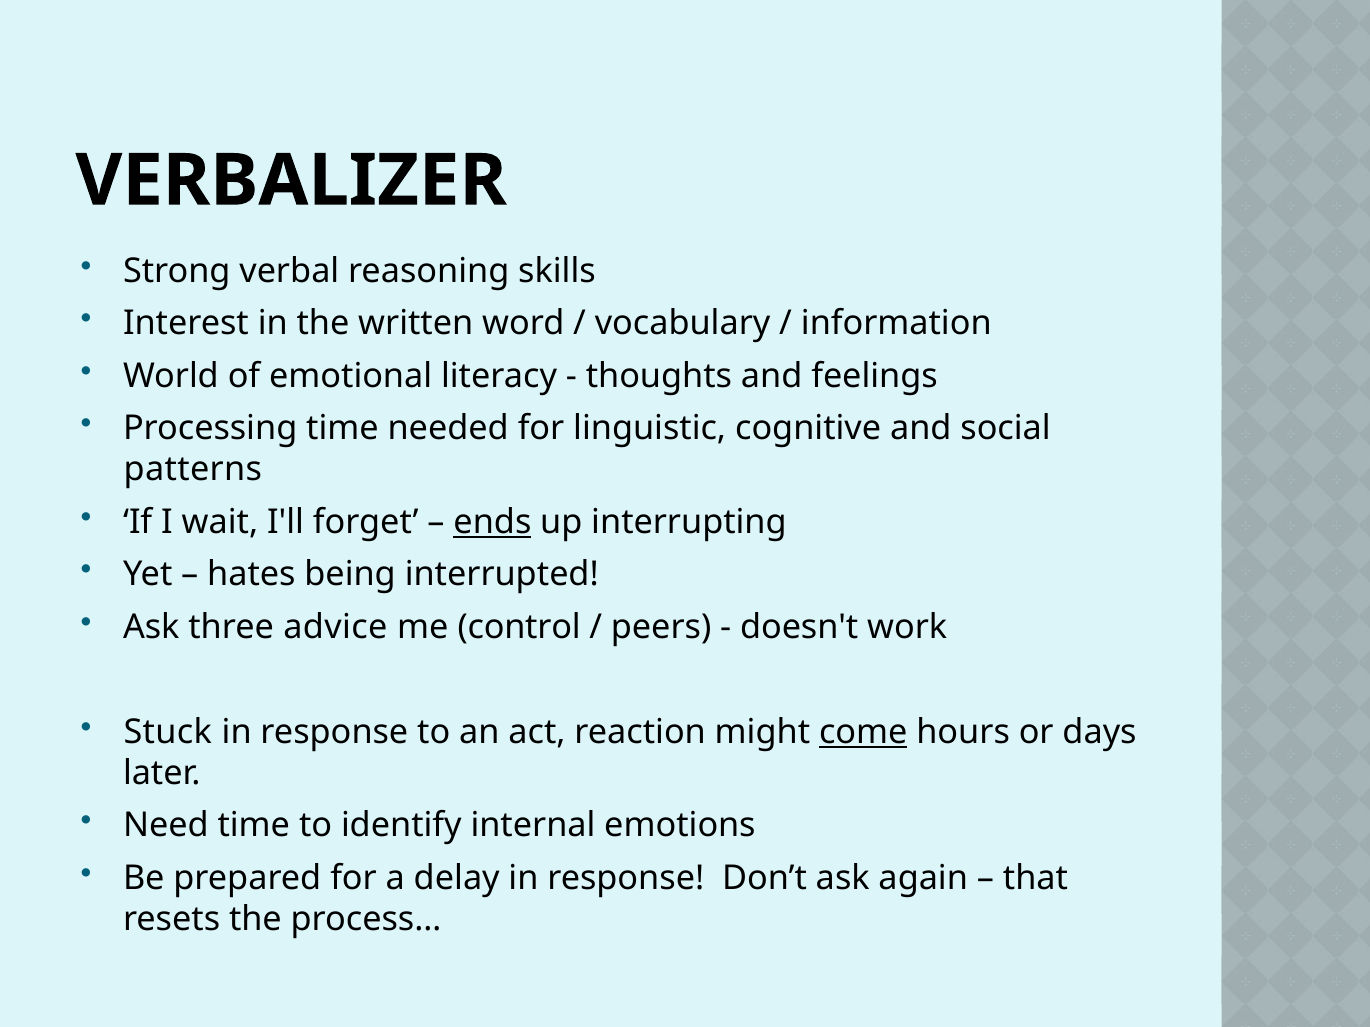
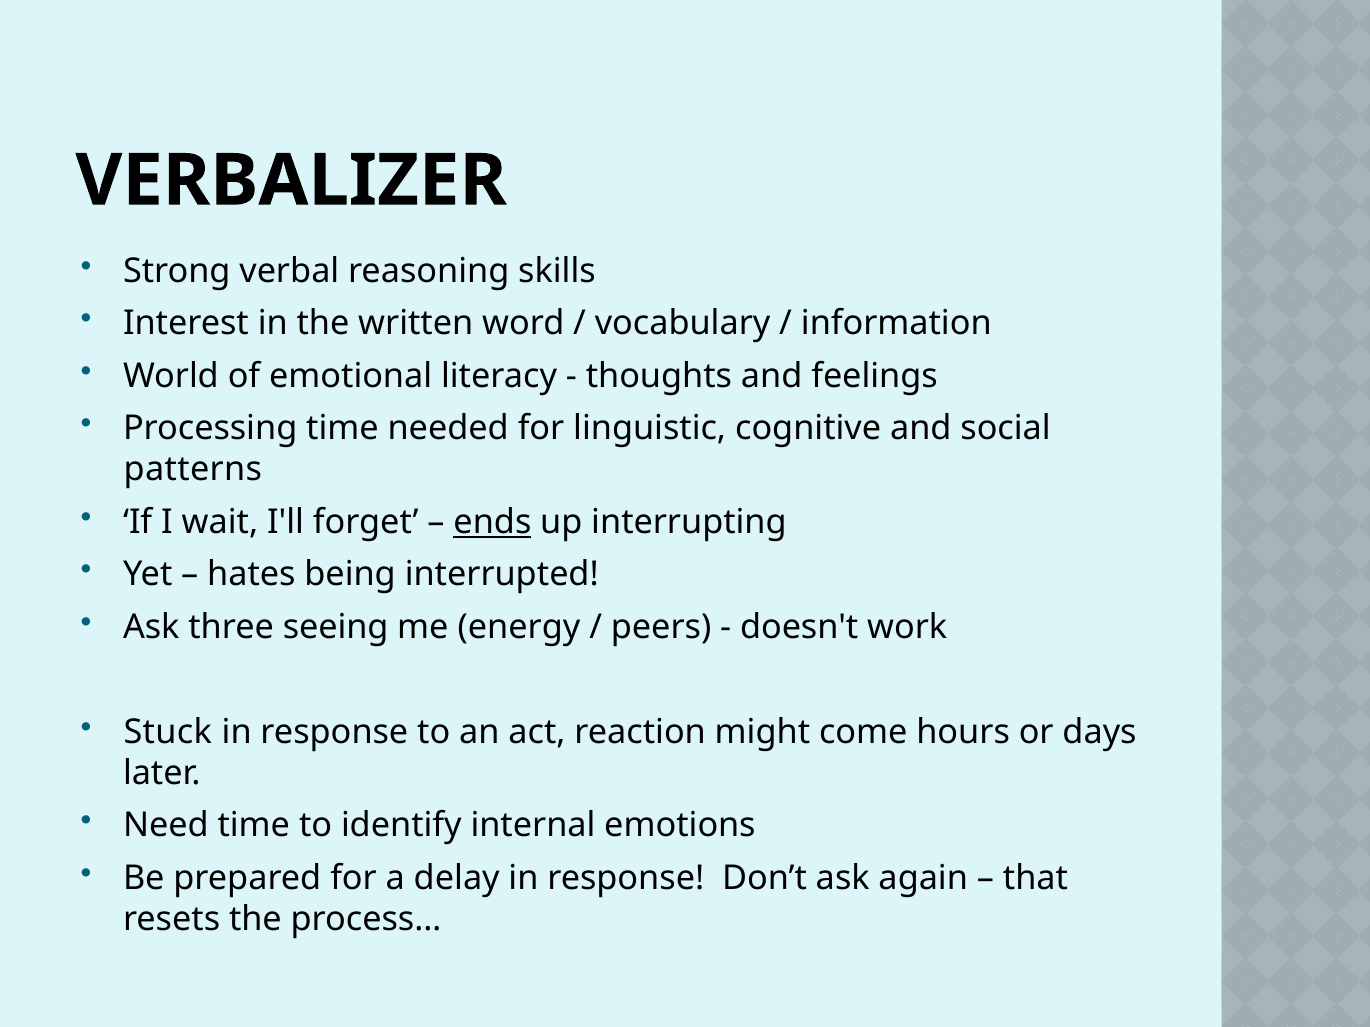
advice: advice -> seeing (336, 627)
control: control -> energy (519, 627)
come underline: present -> none (863, 732)
